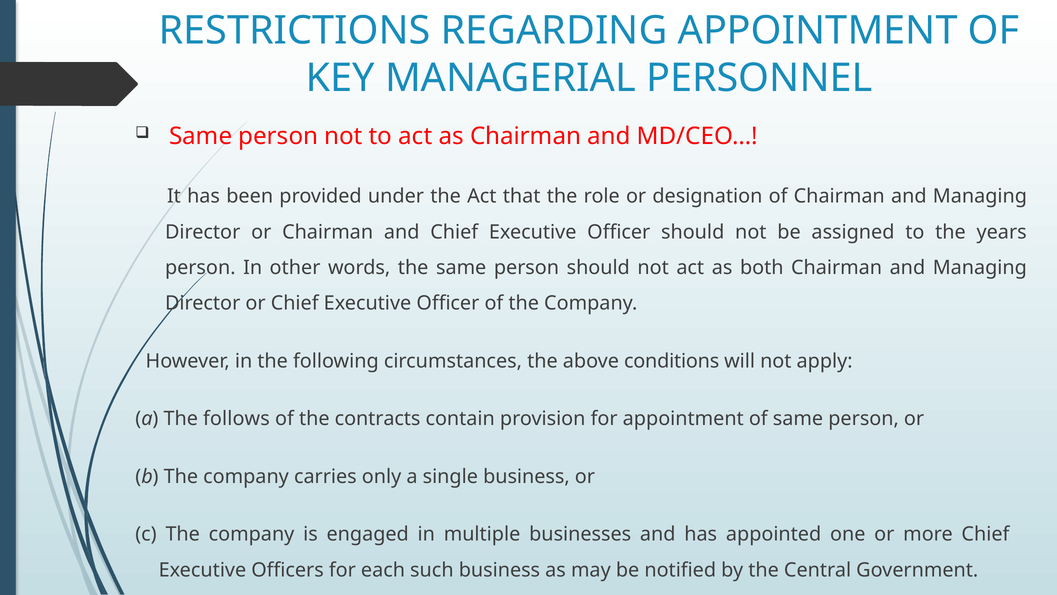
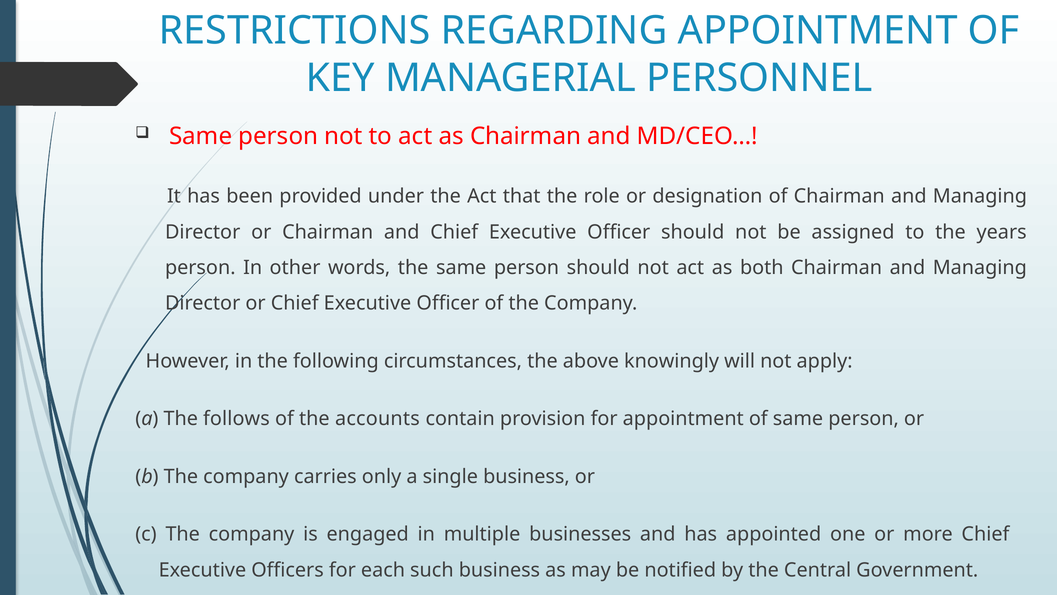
conditions: conditions -> knowingly (672, 361)
contracts: contracts -> accounts (377, 419)
